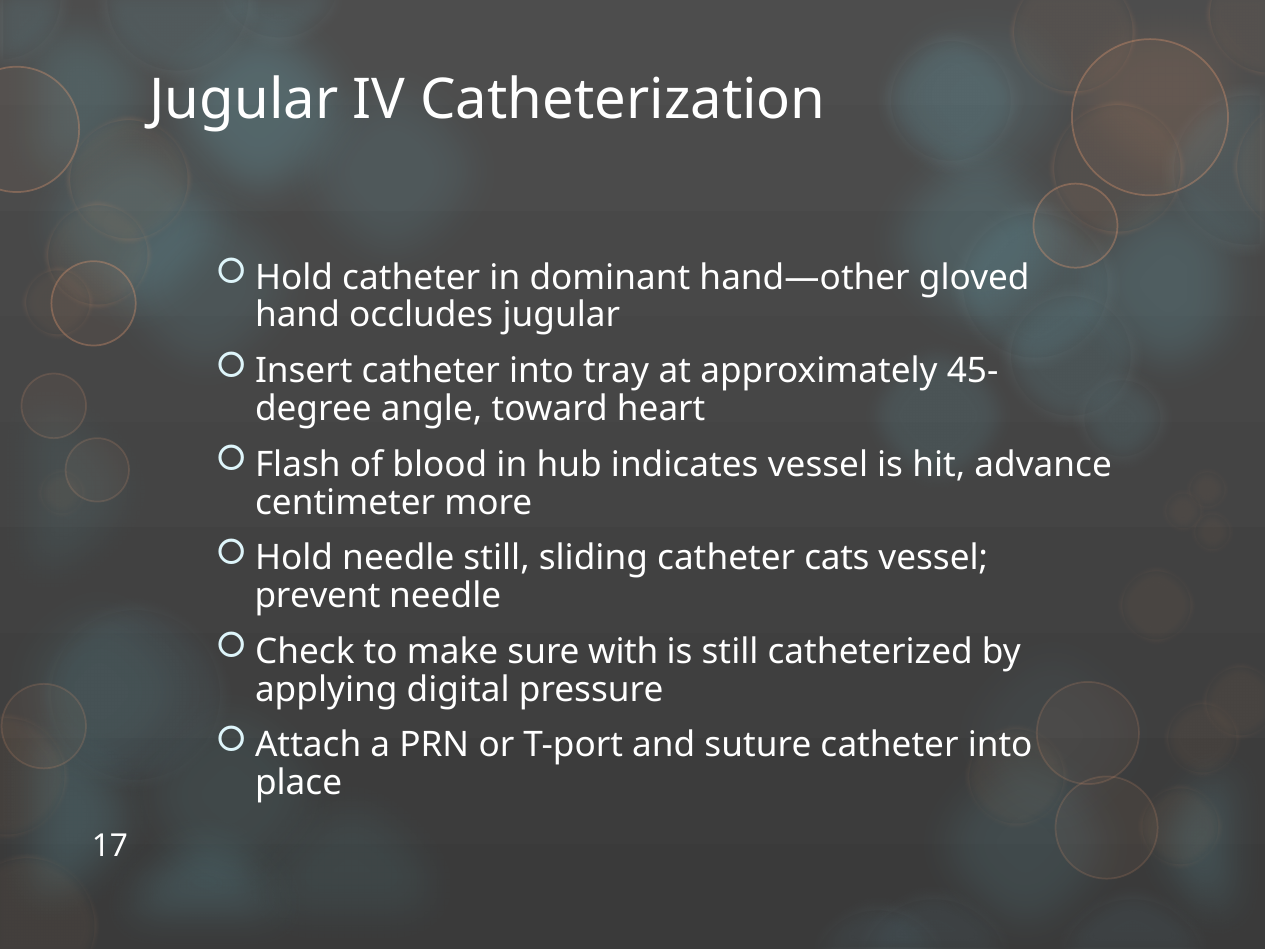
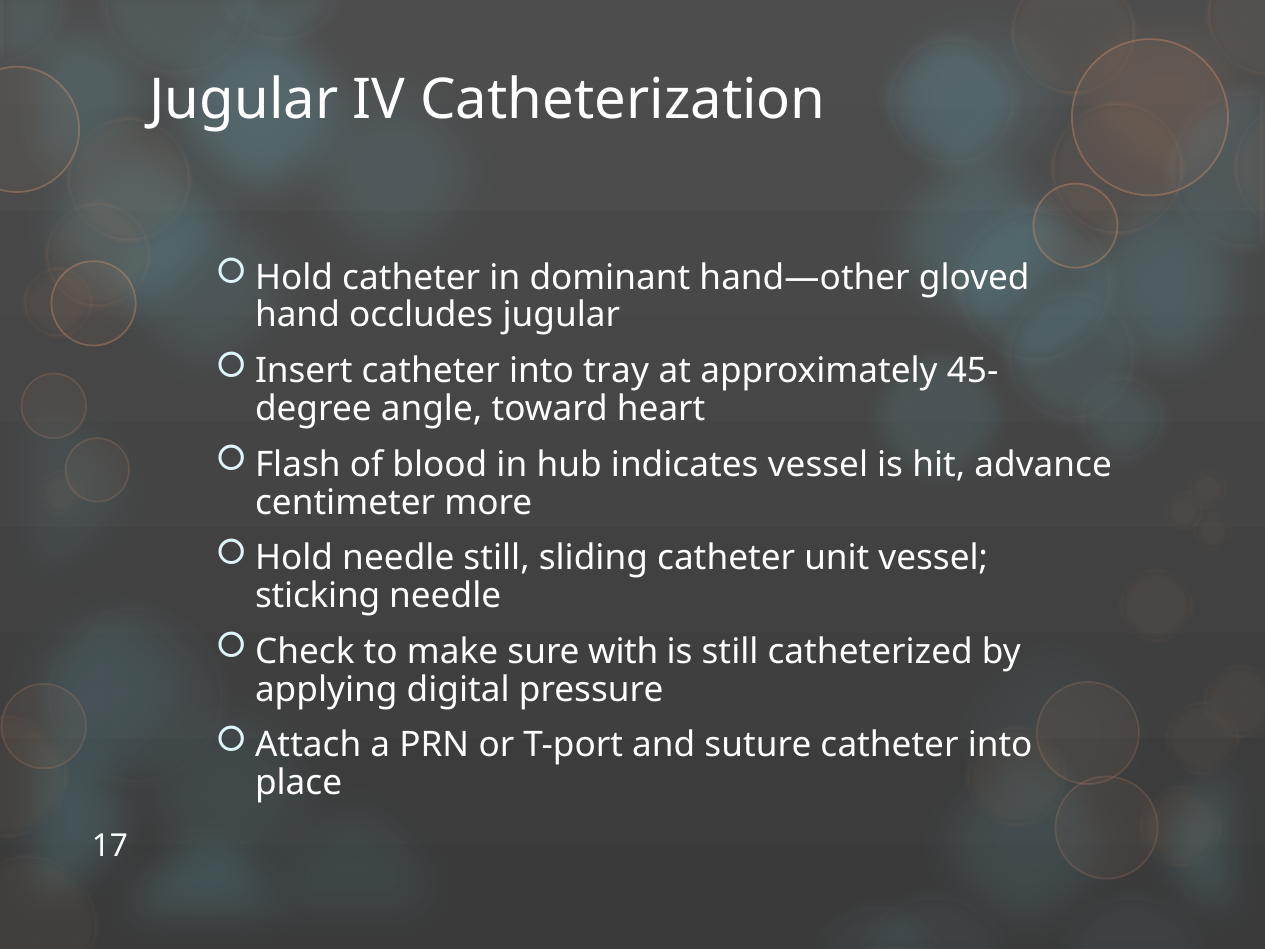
cats: cats -> unit (837, 558)
prevent: prevent -> sticking (318, 596)
